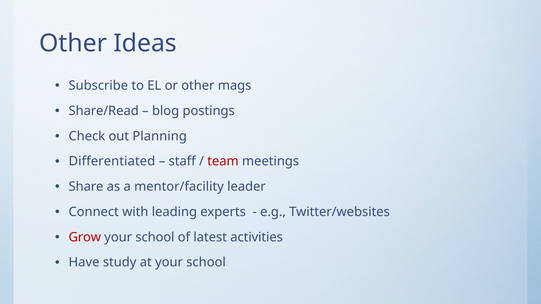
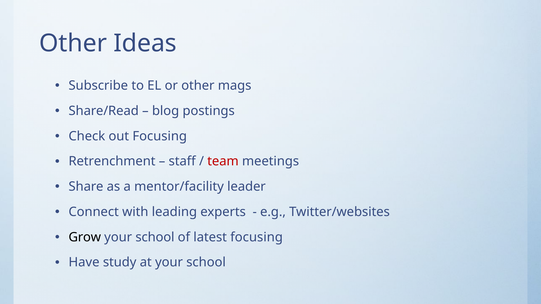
out Planning: Planning -> Focusing (160, 136)
Differentiated: Differentiated -> Retrenchment (112, 162)
Grow colour: red -> black (85, 237)
latest activities: activities -> focusing (257, 237)
